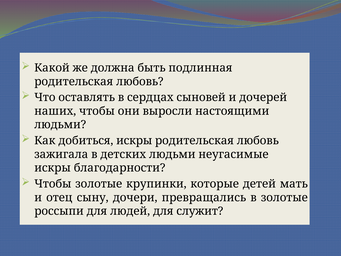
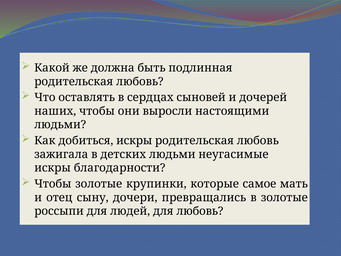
детей: детей -> самое (259, 184)
для служит: служит -> любовь (200, 211)
